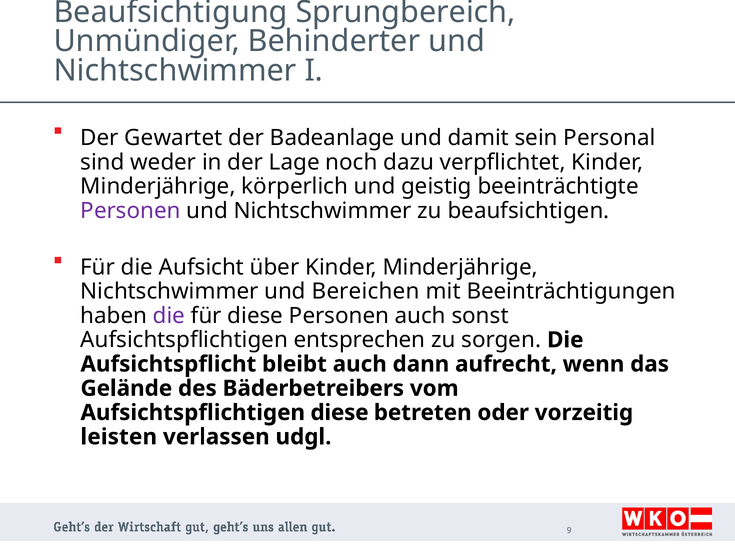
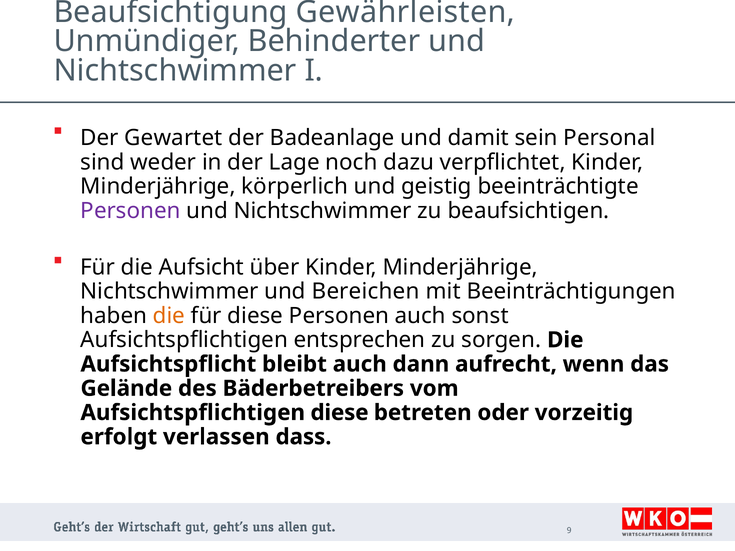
Sprungbereich: Sprungbereich -> Gewährleisten (405, 12)
die colour: purple -> orange (169, 316)
leisten: leisten -> erfolgt (119, 437)
udgl: udgl -> dass (304, 437)
